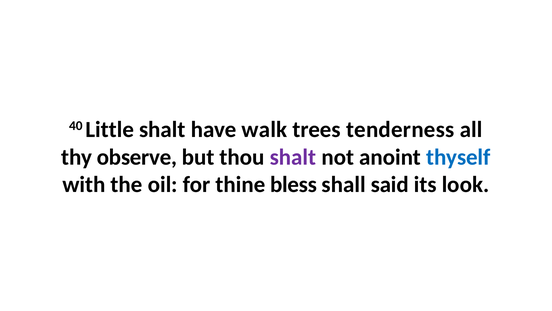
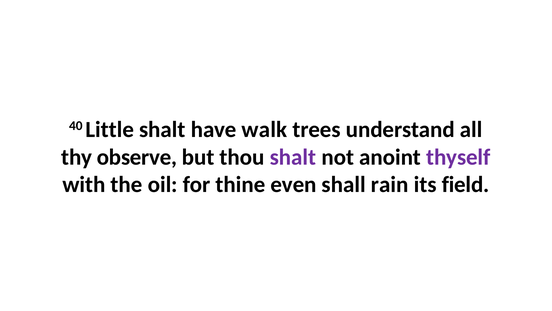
tenderness: tenderness -> understand (400, 129)
thyself colour: blue -> purple (458, 157)
bless: bless -> even (293, 184)
said: said -> rain (390, 184)
look: look -> field (466, 184)
